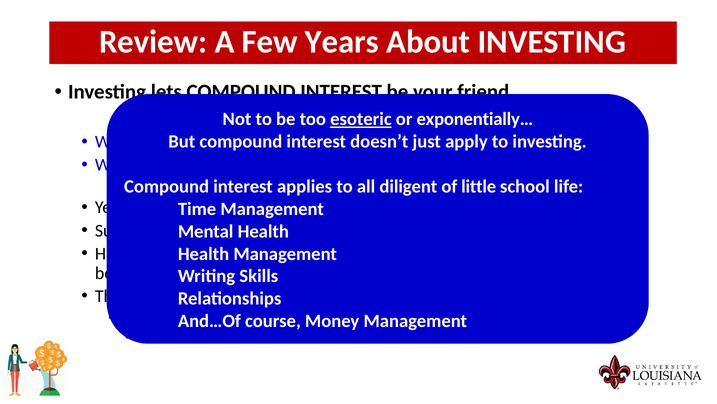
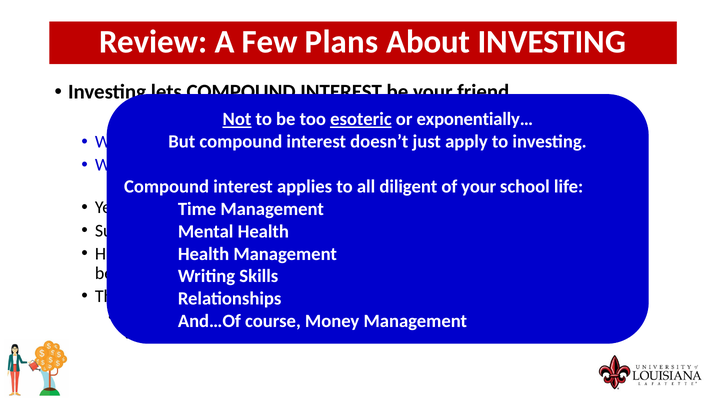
Few Years: Years -> Plans (342, 42)
Not underline: none -> present (237, 119)
of little: little -> your (479, 186)
